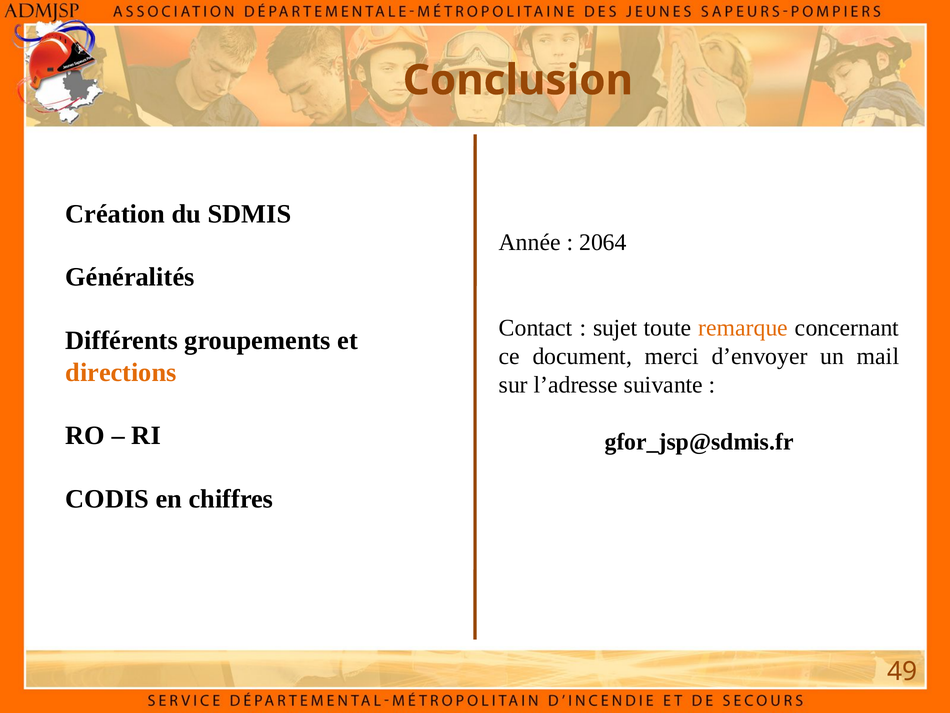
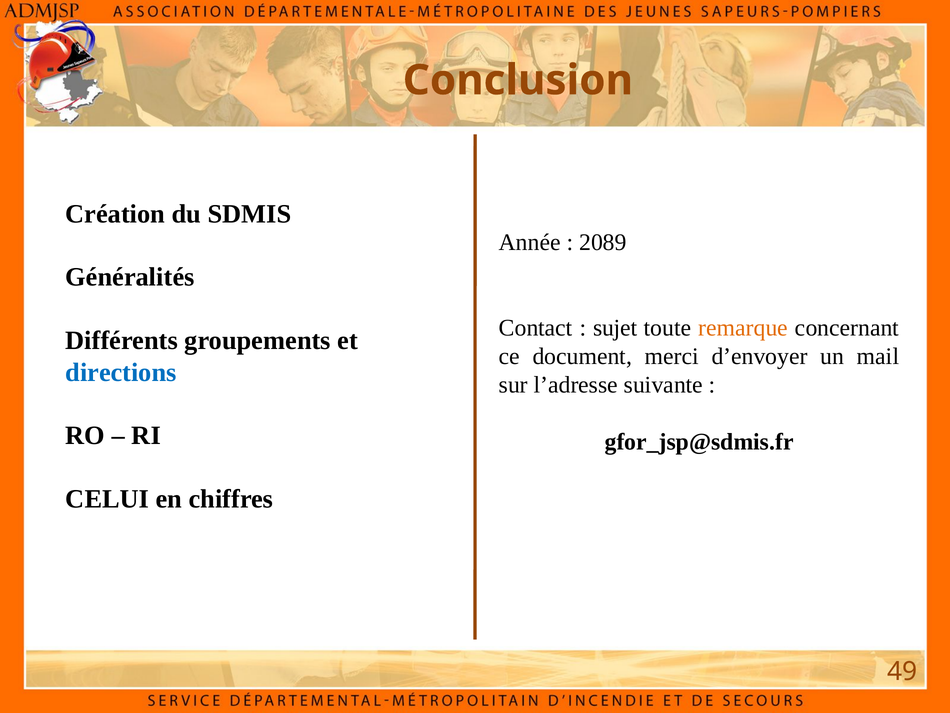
2064: 2064 -> 2089 (603, 242)
directions colour: orange -> blue (121, 372)
CODIS: CODIS -> CELUI (107, 499)
